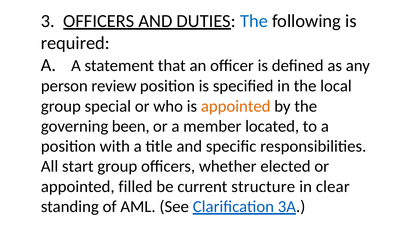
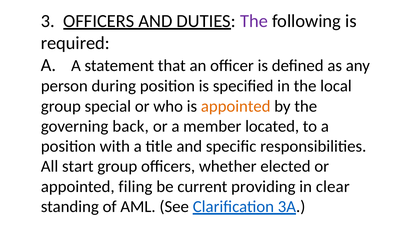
The colour: blue -> purple (254, 21)
review: review -> during (114, 86)
been: been -> back (131, 127)
filled: filled -> filing (135, 187)
structure: structure -> providing (263, 187)
